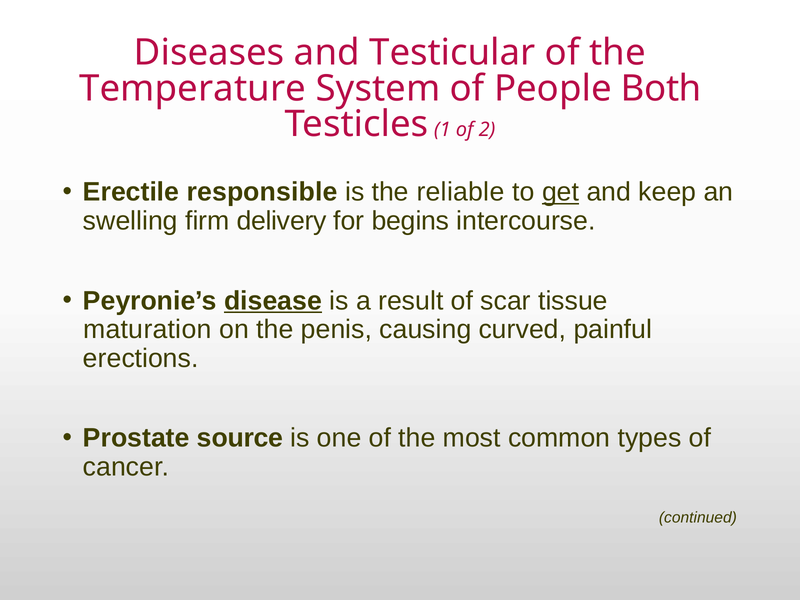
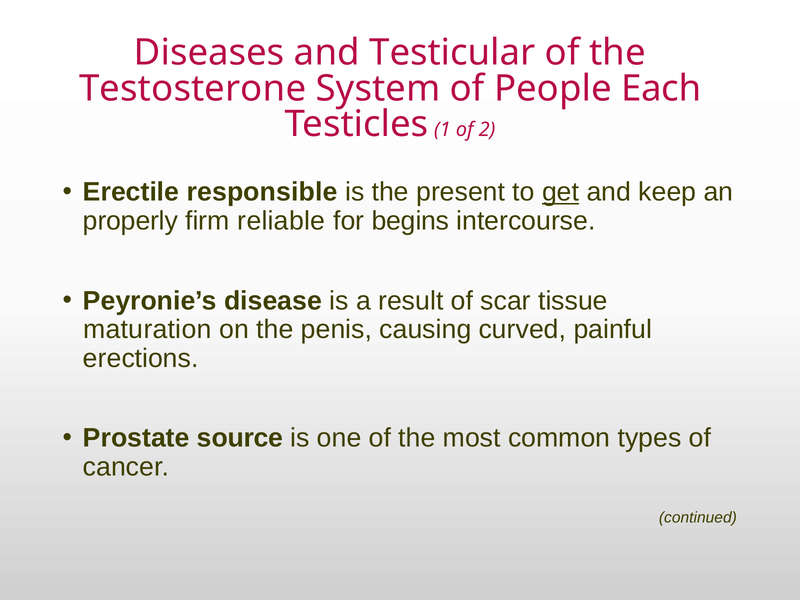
Temperature: Temperature -> Testosterone (193, 88)
Both: Both -> Each (661, 88)
reliable: reliable -> present (461, 192)
swelling: swelling -> properly (130, 221)
delivery: delivery -> reliable (281, 221)
disease underline: present -> none (273, 301)
